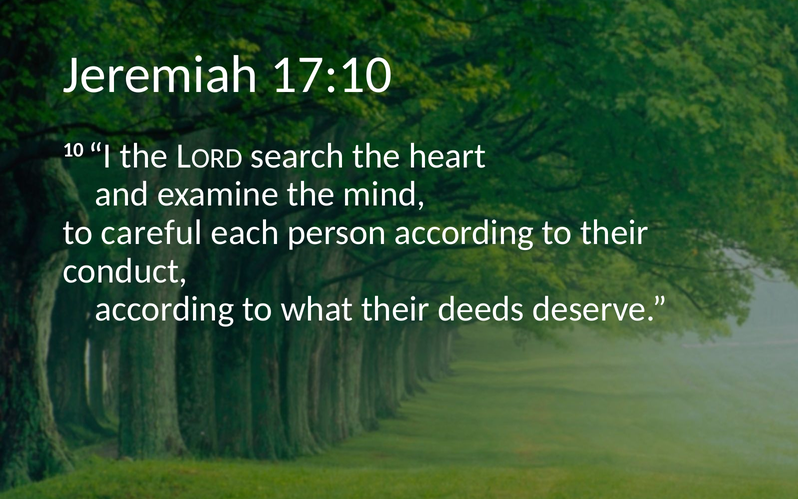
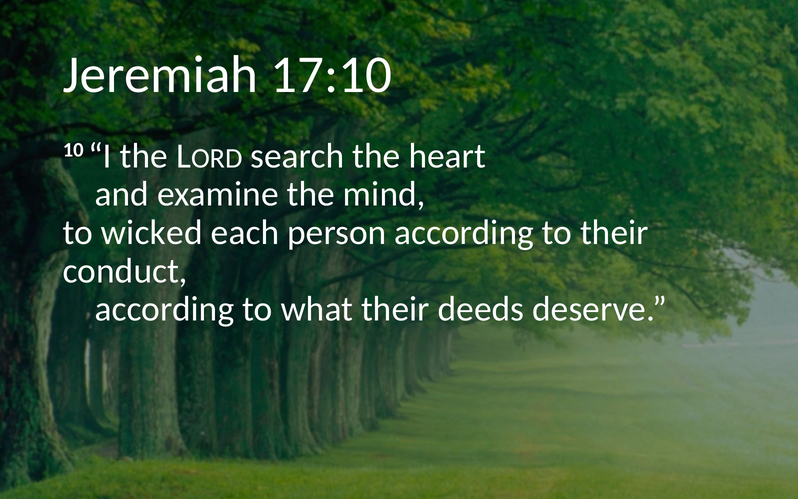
careful: careful -> wicked (152, 232)
